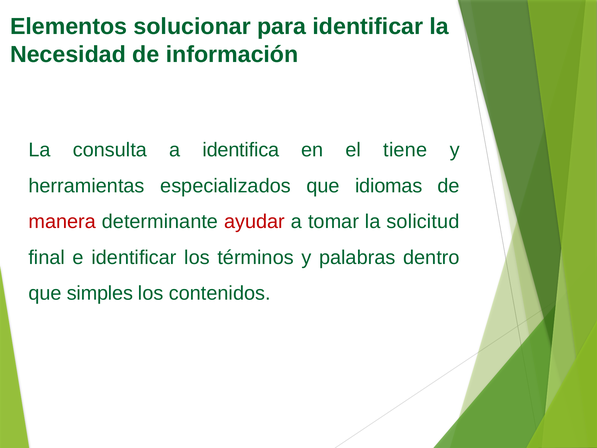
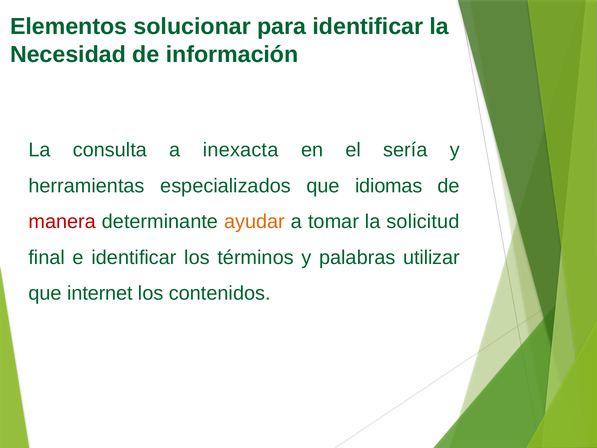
identifica: identifica -> inexacta (241, 150)
tiene: tiene -> sería (405, 150)
ayudar colour: red -> orange (255, 222)
dentro: dentro -> utilizar (431, 257)
simples: simples -> internet (100, 293)
